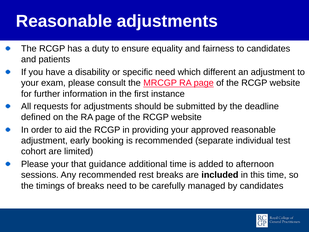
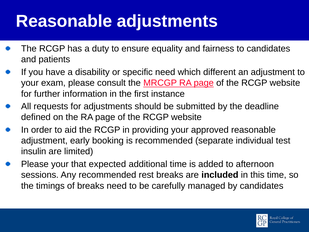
cohort: cohort -> insulin (34, 151)
guidance: guidance -> expected (107, 164)
